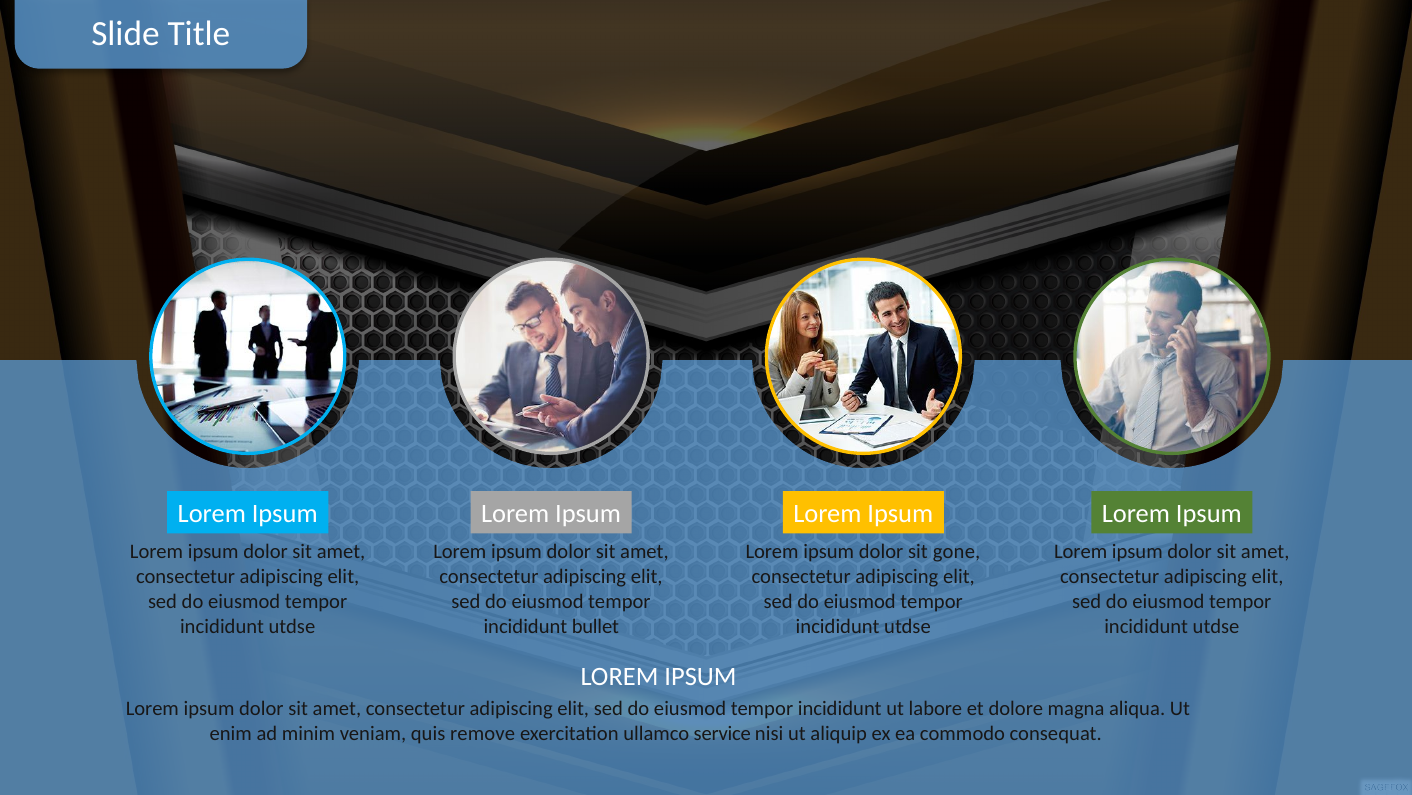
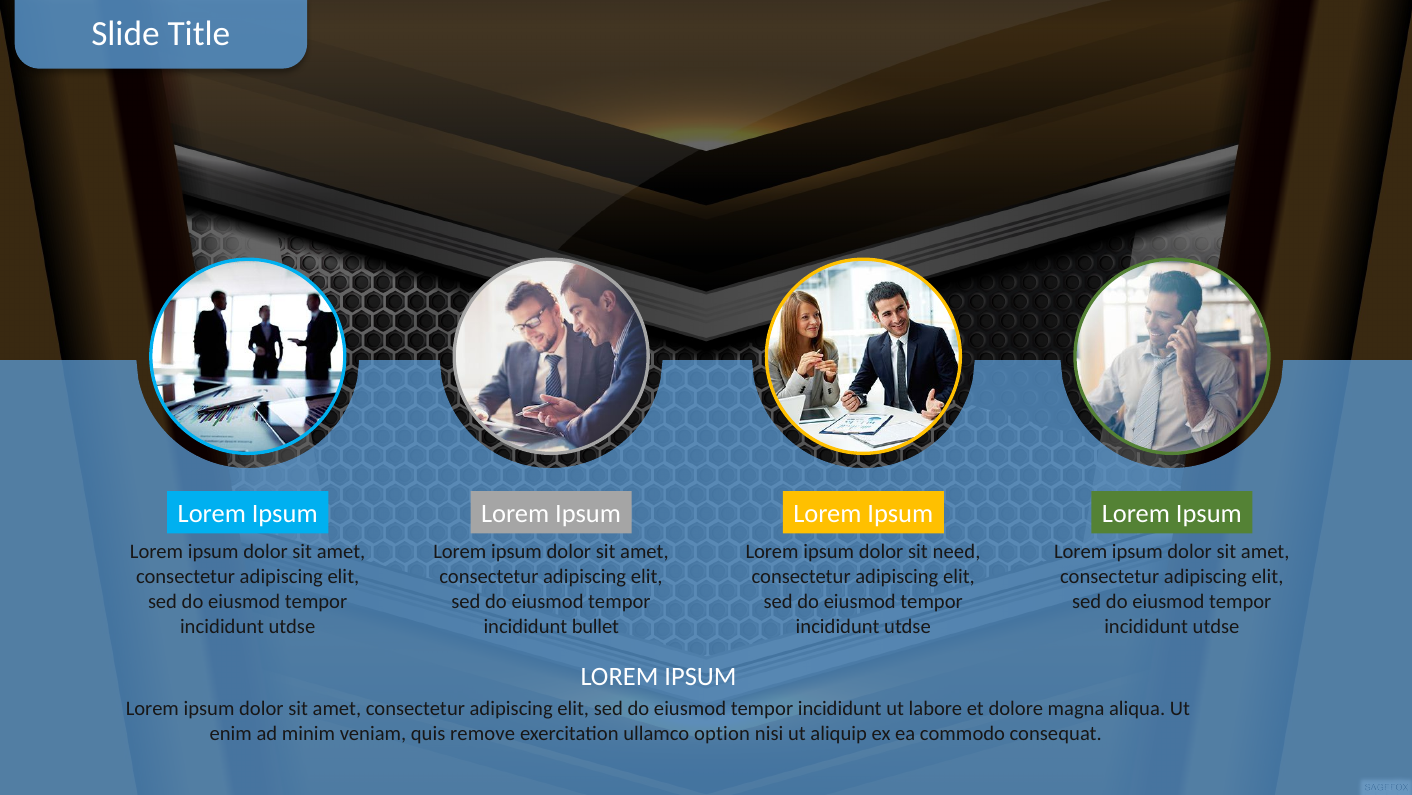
gone: gone -> need (957, 552)
service: service -> option (722, 733)
